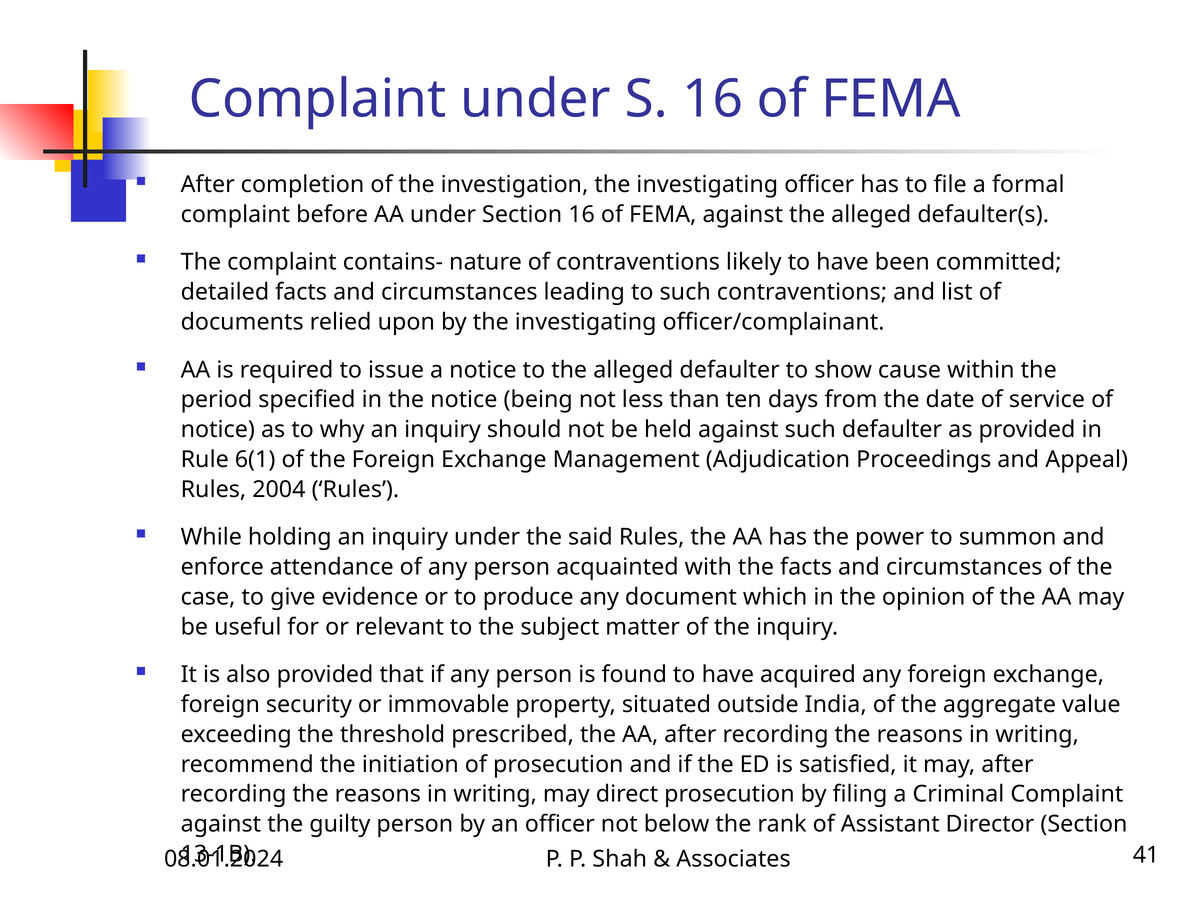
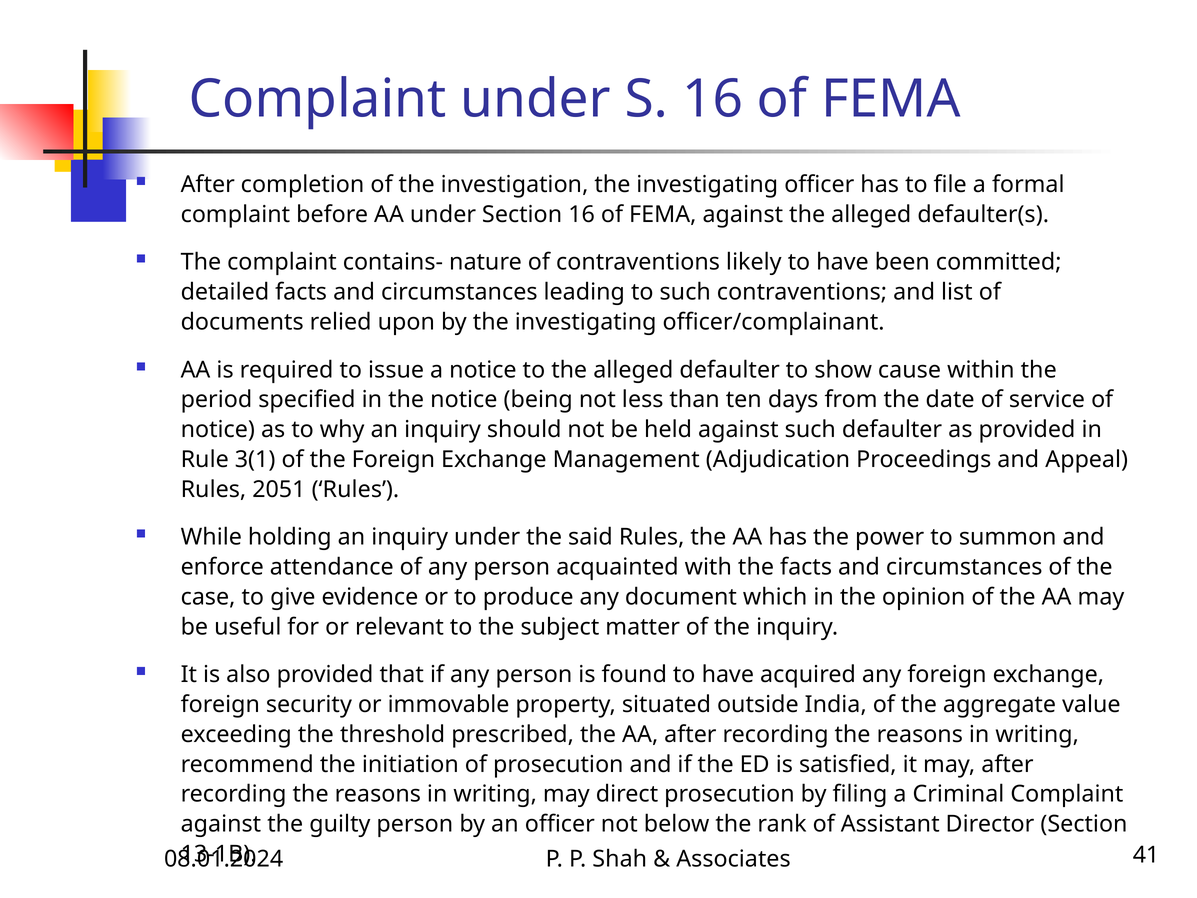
6(1: 6(1 -> 3(1 (255, 459)
2004: 2004 -> 2051 (279, 489)
